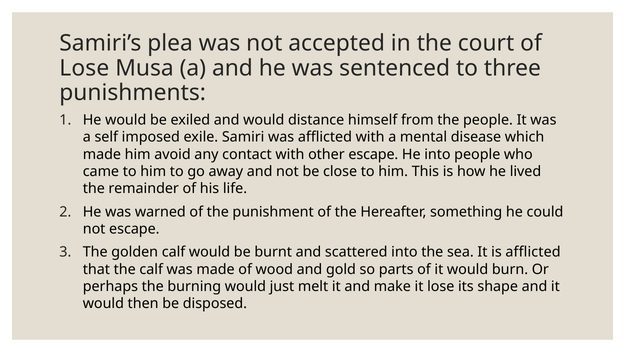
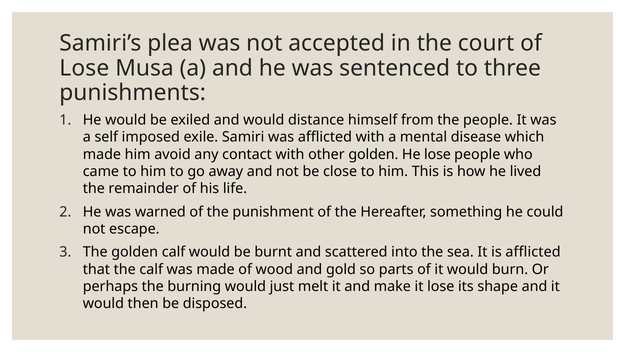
other escape: escape -> golden (373, 154)
He into: into -> lose (437, 154)
